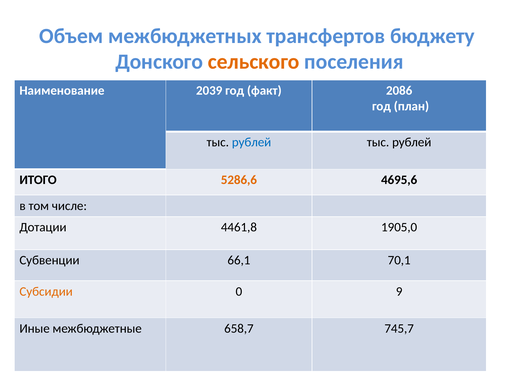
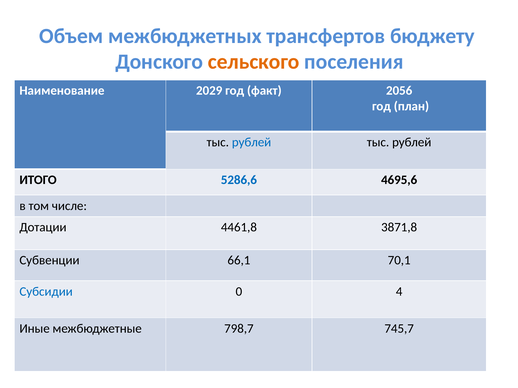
2039: 2039 -> 2029 (209, 91)
2086: 2086 -> 2056 (399, 91)
5286,6 colour: orange -> blue (239, 180)
1905,0: 1905,0 -> 3871,8 (399, 227)
Субсидии colour: orange -> blue (46, 292)
9: 9 -> 4 (399, 292)
658,7: 658,7 -> 798,7 (239, 329)
